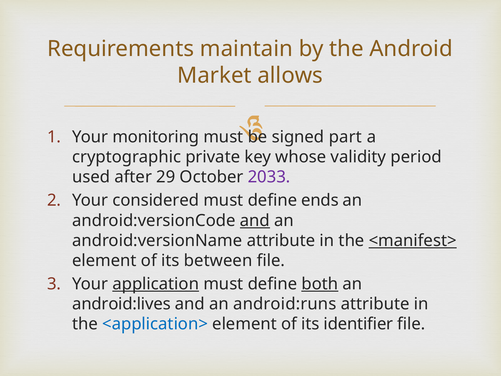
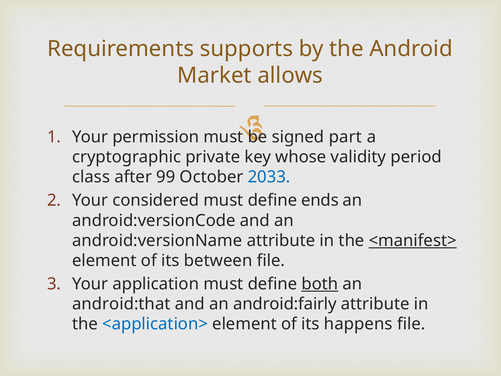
maintain: maintain -> supports (246, 49)
monitoring: monitoring -> permission (156, 137)
used: used -> class (91, 177)
29: 29 -> 99 (166, 177)
2033 colour: purple -> blue (269, 177)
and underline: present -> none (255, 220)
application underline: present -> none (156, 284)
android:lives: android:lives -> android:that (121, 304)
android:runs: android:runs -> android:fairly (285, 304)
identifier: identifier -> happens (358, 324)
